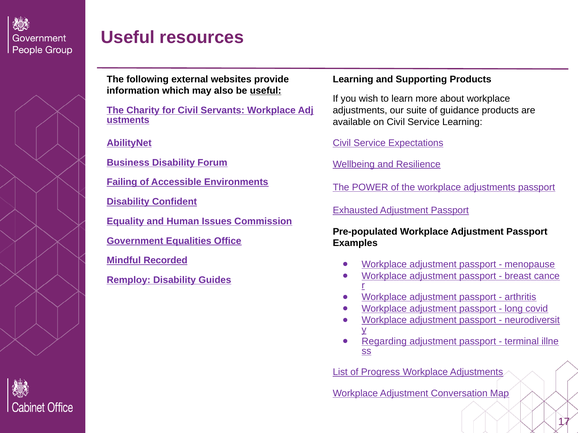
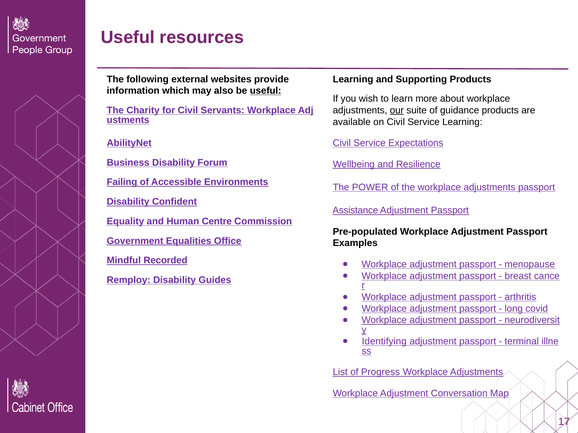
our underline: none -> present (397, 110)
Exhausted: Exhausted -> Assistance (355, 211)
Issues: Issues -> Centre (217, 222)
Regarding: Regarding -> Identifying (384, 342)
